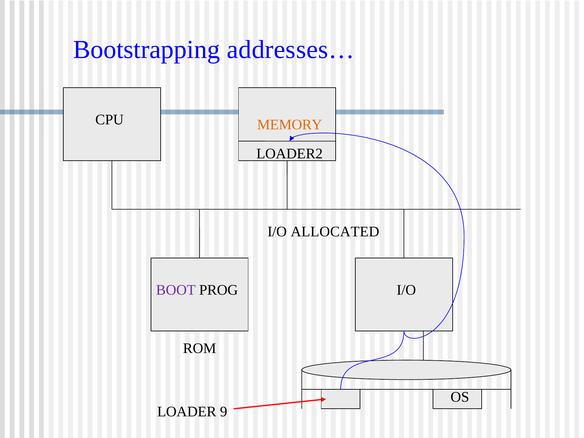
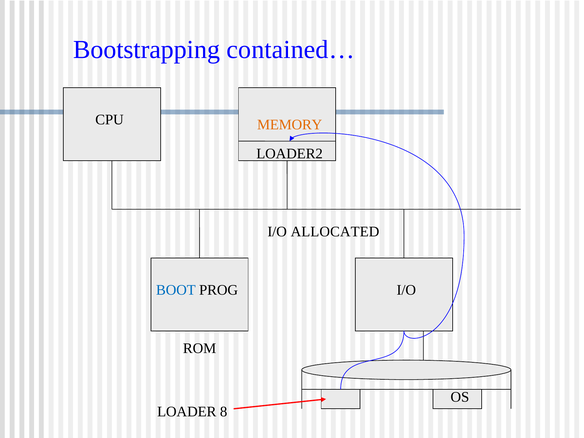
addresses…: addresses… -> contained… (291, 49)
BOOT colour: purple -> blue (176, 290)
9: 9 -> 8 (224, 412)
